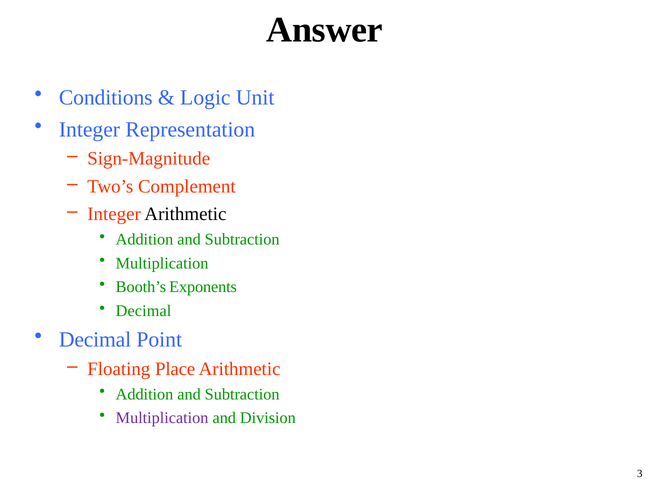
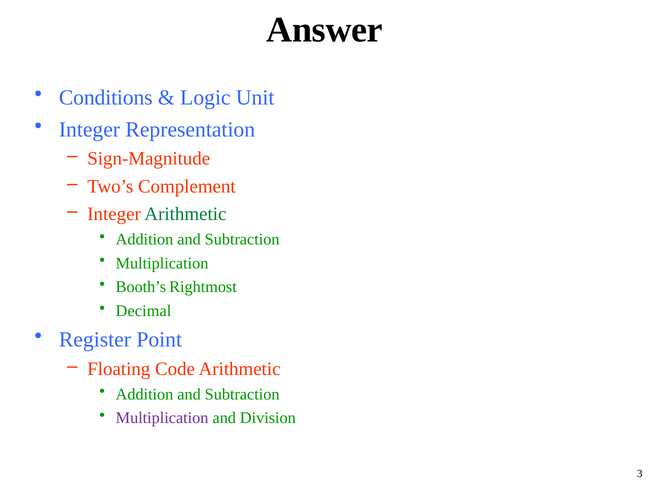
Arithmetic colour: black -> green (185, 214)
Exponents: Exponents -> Rightmost (203, 287)
Decimal: Decimal -> Register (95, 340)
Place: Place -> Code (175, 369)
